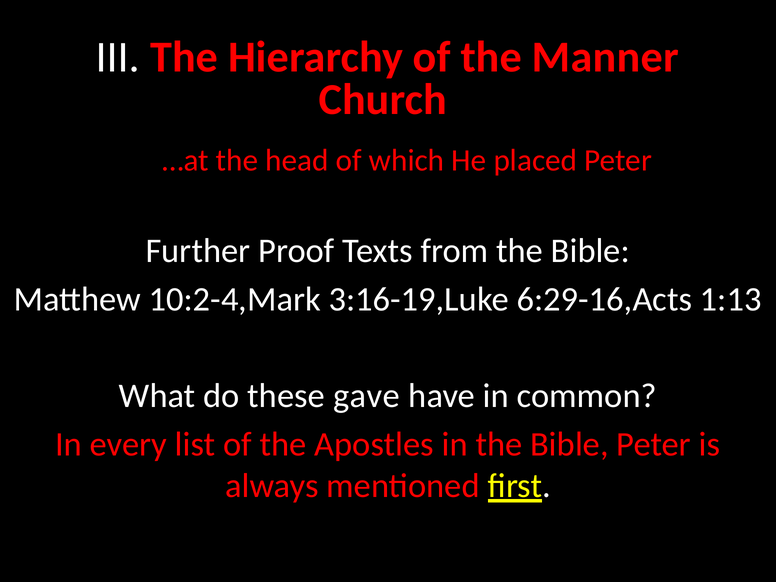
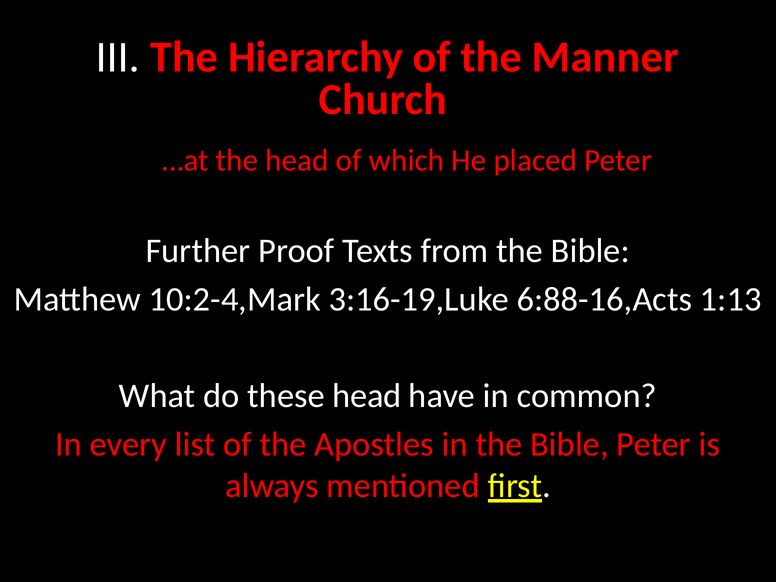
6:29-16,Acts: 6:29-16,Acts -> 6:88-16,Acts (604, 299)
these gave: gave -> head (367, 396)
